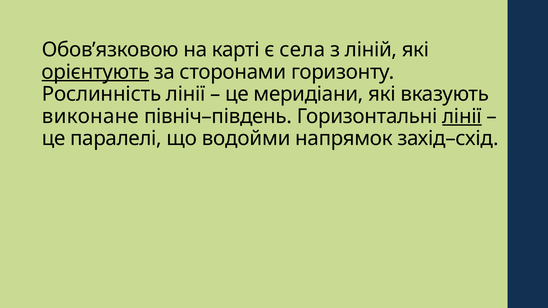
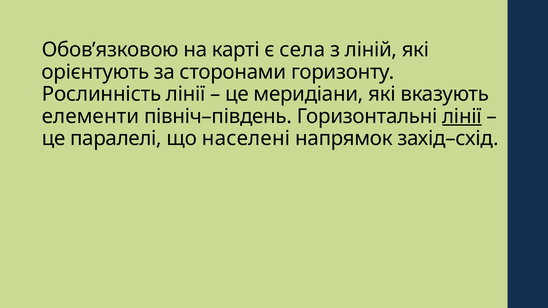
орієнтують underline: present -> none (95, 72)
виконане: виконане -> елементи (90, 116)
водойми: водойми -> населені (246, 139)
